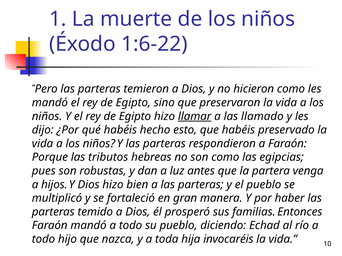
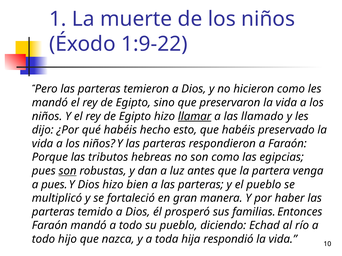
1:6-22: 1:6-22 -> 1:9-22 (154, 44)
son underline: none -> present (68, 171)
a hijos: hijos -> pues (54, 185)
invocaréis: invocaréis -> respondió (228, 240)
